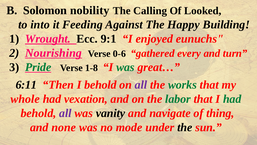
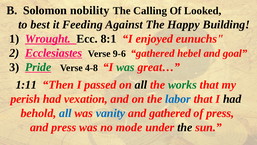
into: into -> best (40, 25)
9:1: 9:1 -> 8:1 (109, 39)
Nourishing: Nourishing -> Ecclesiastes (54, 53)
0-6: 0-6 -> 9-6 (119, 54)
every: every -> hebel (189, 53)
turn: turn -> goal (235, 53)
1-8: 1-8 -> 4-8 (92, 68)
6:11: 6:11 -> 1:11 (26, 85)
I behold: behold -> passed (100, 85)
all colour: purple -> black (141, 85)
whole: whole -> perish (25, 99)
labor colour: green -> blue (178, 99)
had colour: green -> black (232, 99)
all colour: purple -> blue (65, 113)
vanity colour: black -> blue (111, 113)
and navigate: navigate -> gathered (170, 113)
of thing: thing -> press (220, 113)
and none: none -> press (64, 127)
